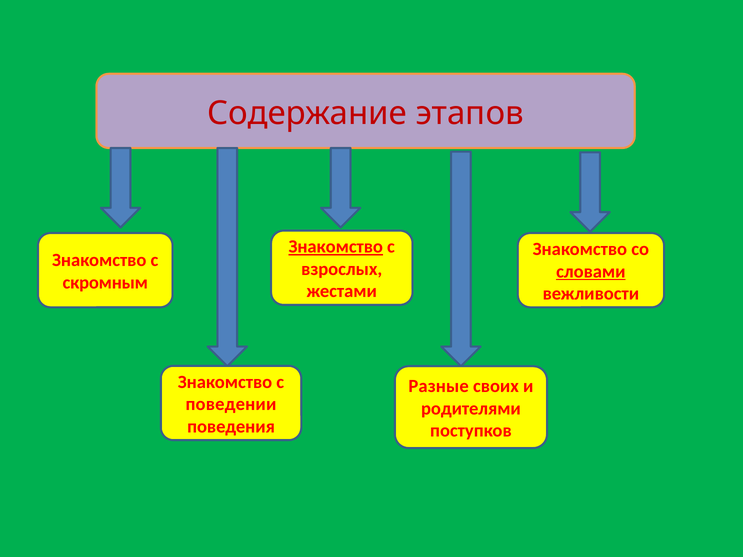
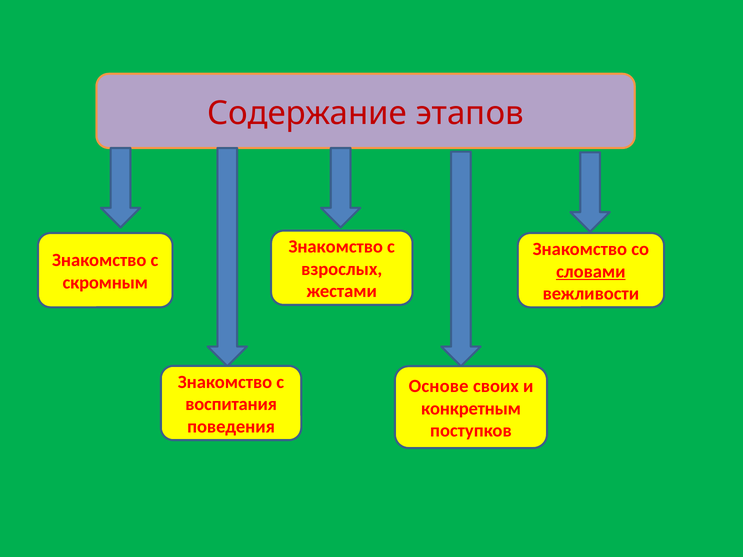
Знакомство underline: present -> none (336, 247)
Разные: Разные -> Основе (439, 386)
поведении: поведении -> воспитания (231, 404)
родителями: родителями -> конкретным (471, 409)
